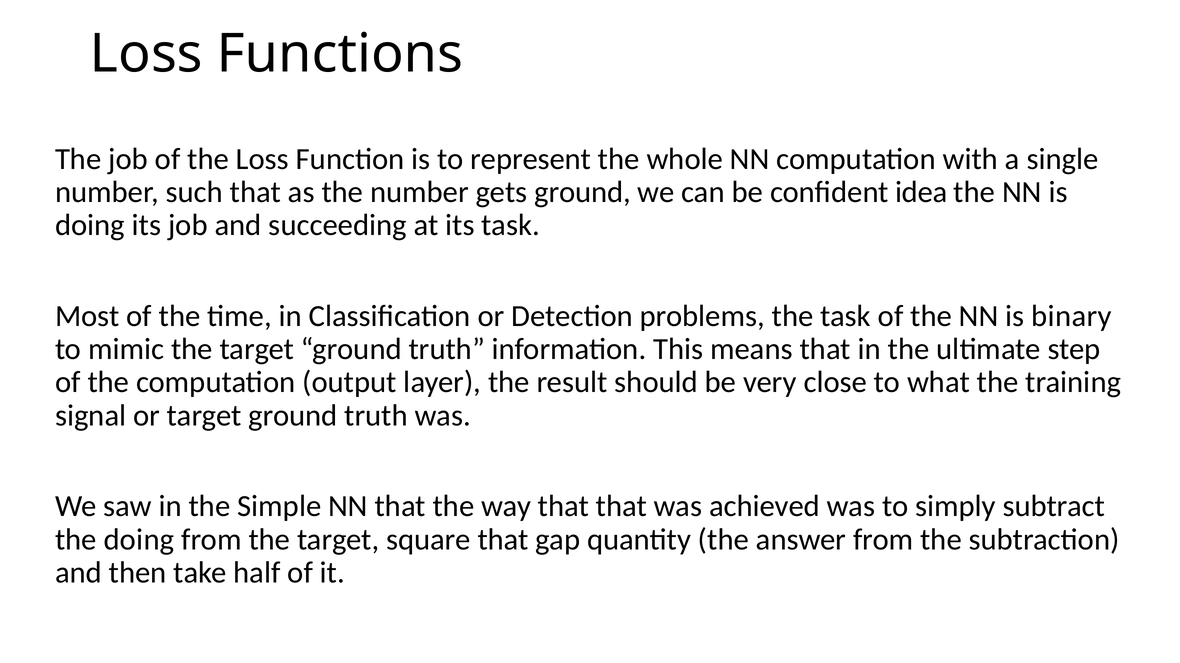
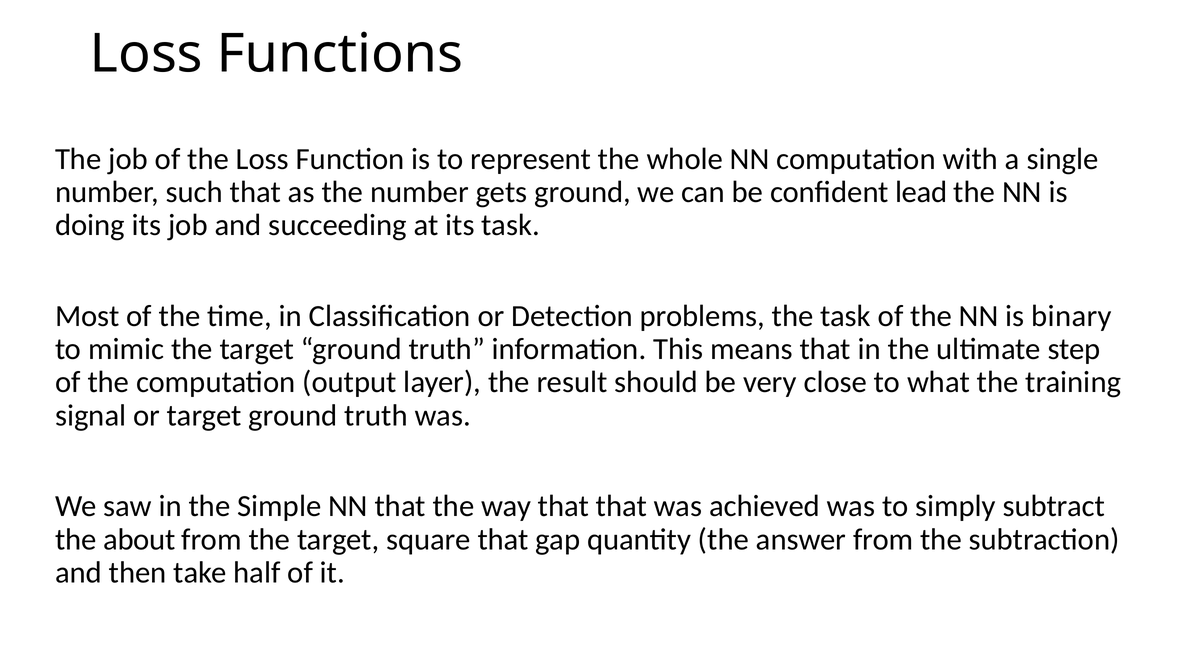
idea: idea -> lead (921, 192)
the doing: doing -> about (139, 540)
